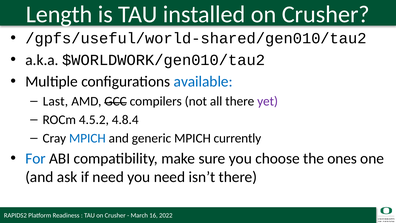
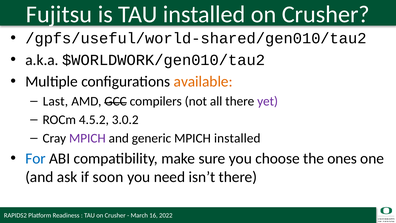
Length: Length -> Fujitsu (59, 14)
available colour: blue -> orange (203, 81)
4.8.4: 4.8.4 -> 3.0.2 (125, 120)
MPICH colour: blue -> purple (87, 138)
MPICH currently: currently -> installed (237, 138)
if need: need -> soon (108, 177)
